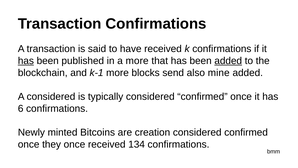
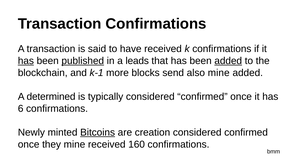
published underline: none -> present (83, 61)
a more: more -> leads (137, 61)
A considered: considered -> determined (51, 96)
Bitcoins underline: none -> present (98, 132)
they once: once -> mine (74, 144)
134: 134 -> 160 (137, 144)
